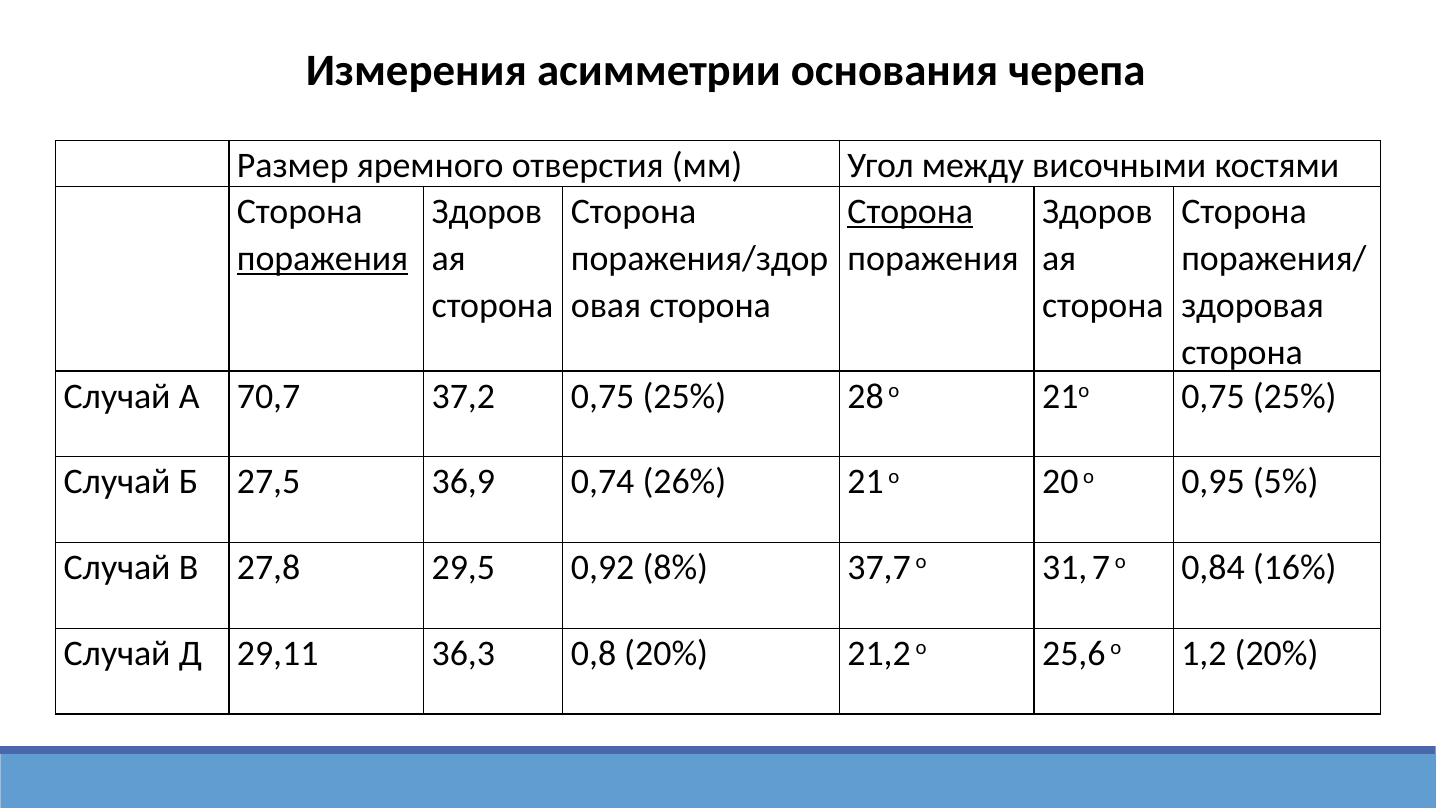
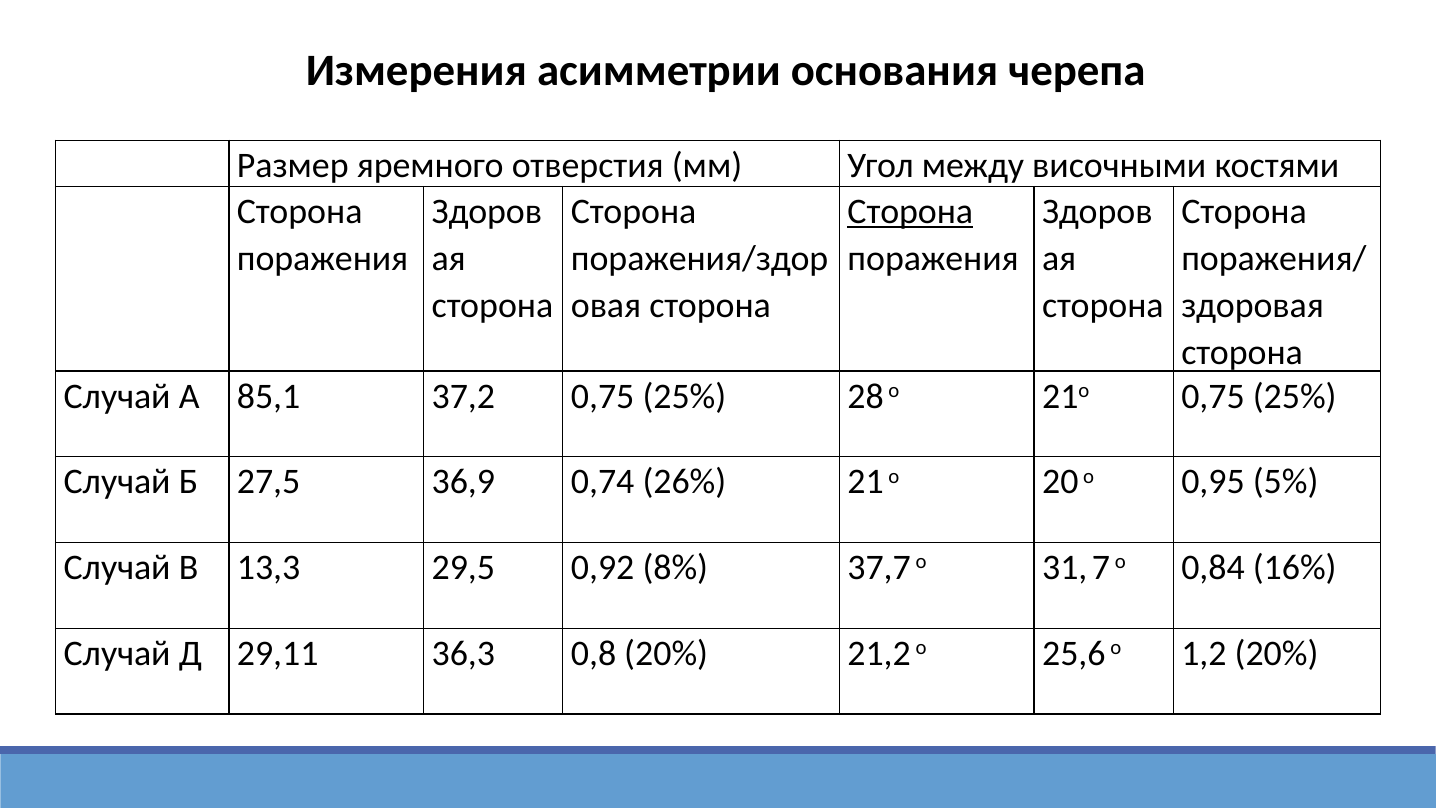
поражения underline: present -> none (323, 258)
70,7: 70,7 -> 85,1 (269, 396)
27,8: 27,8 -> 13,3 (269, 568)
